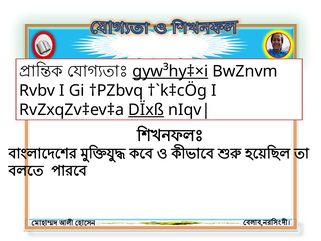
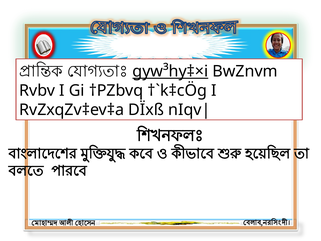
DÏxß underline: present -> none (146, 110)
